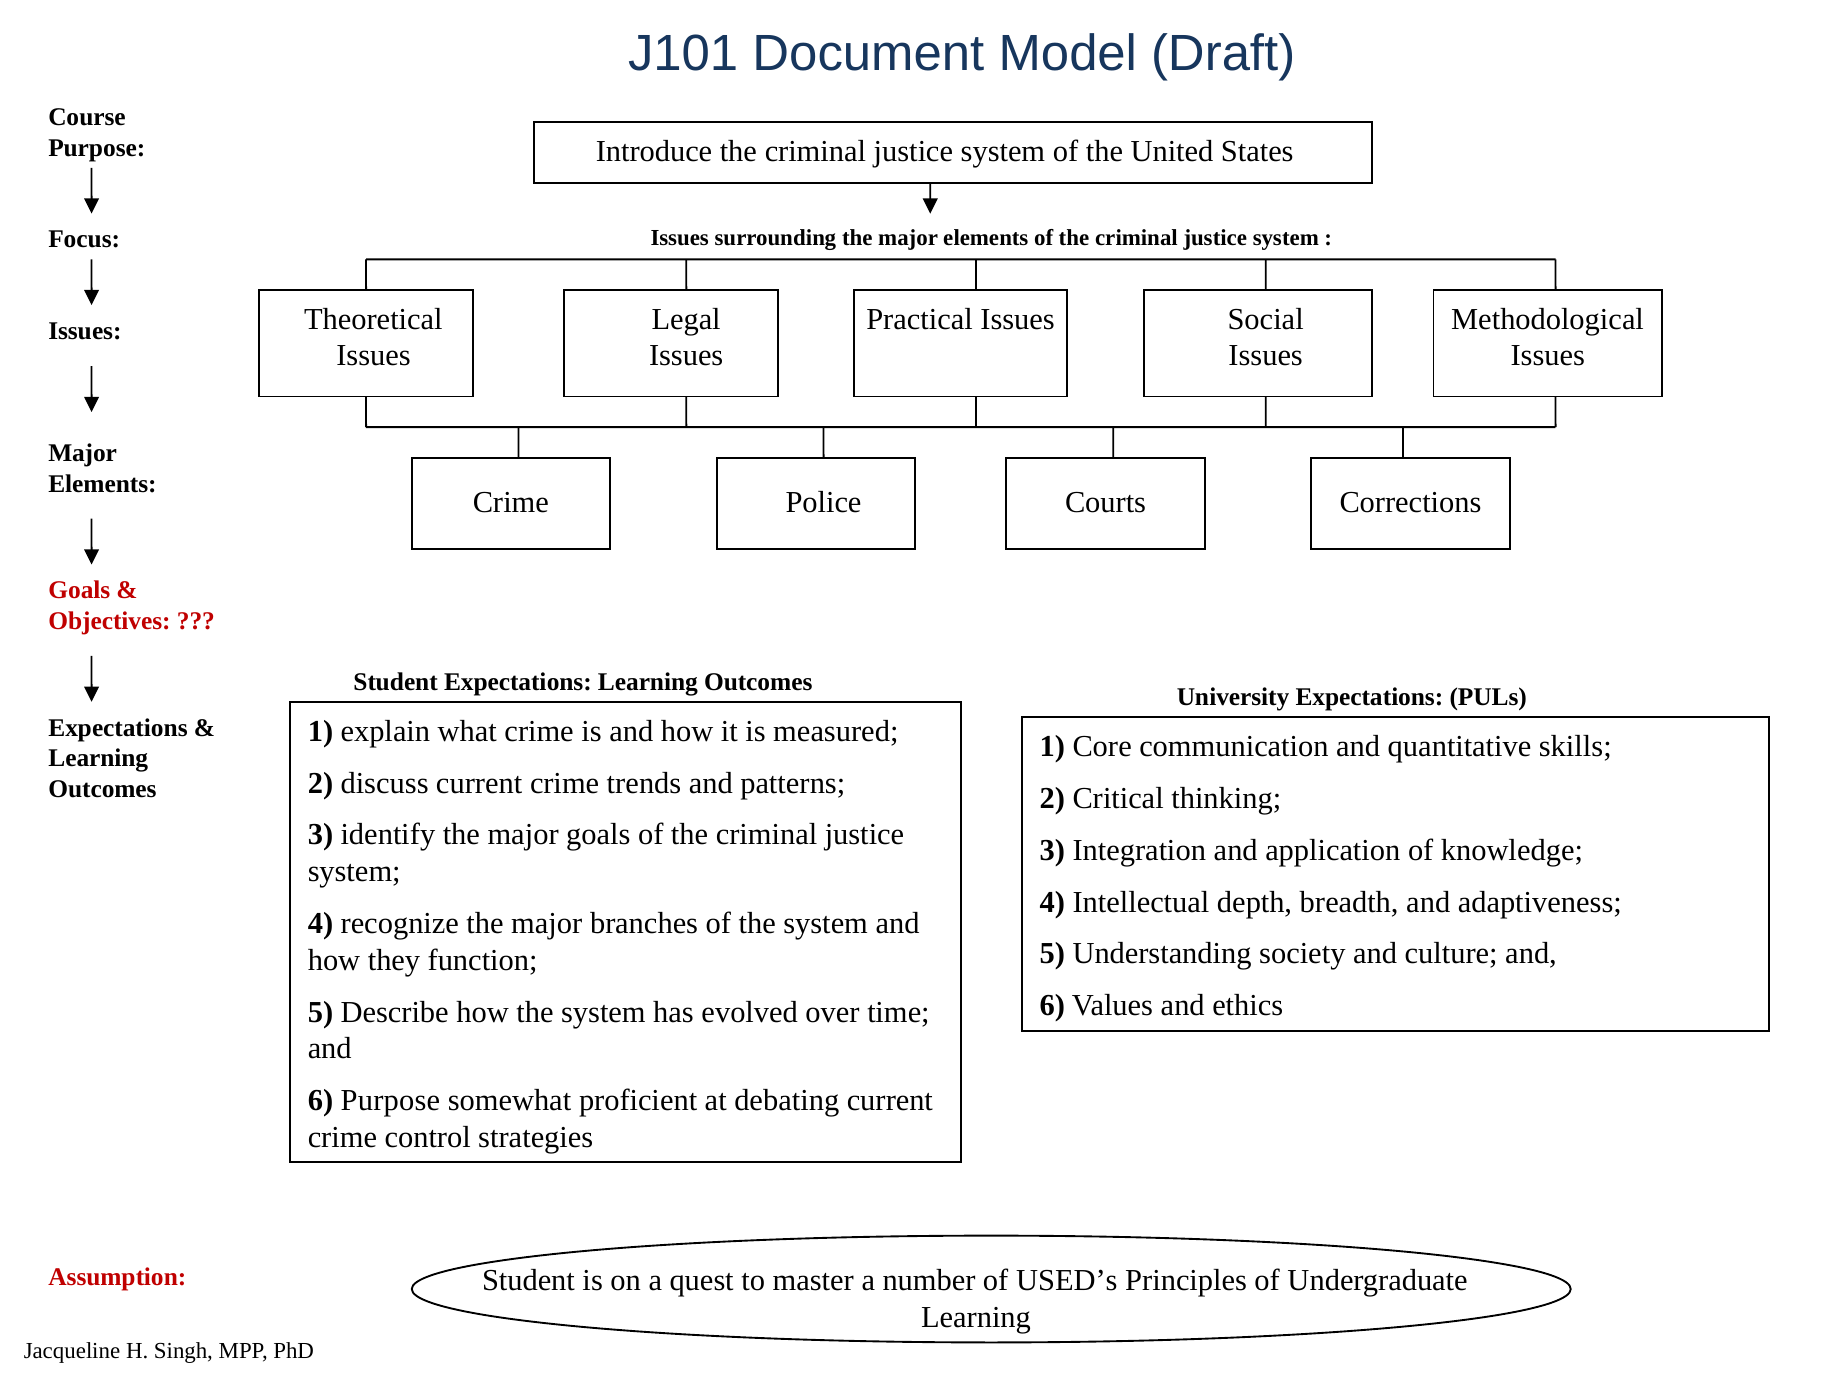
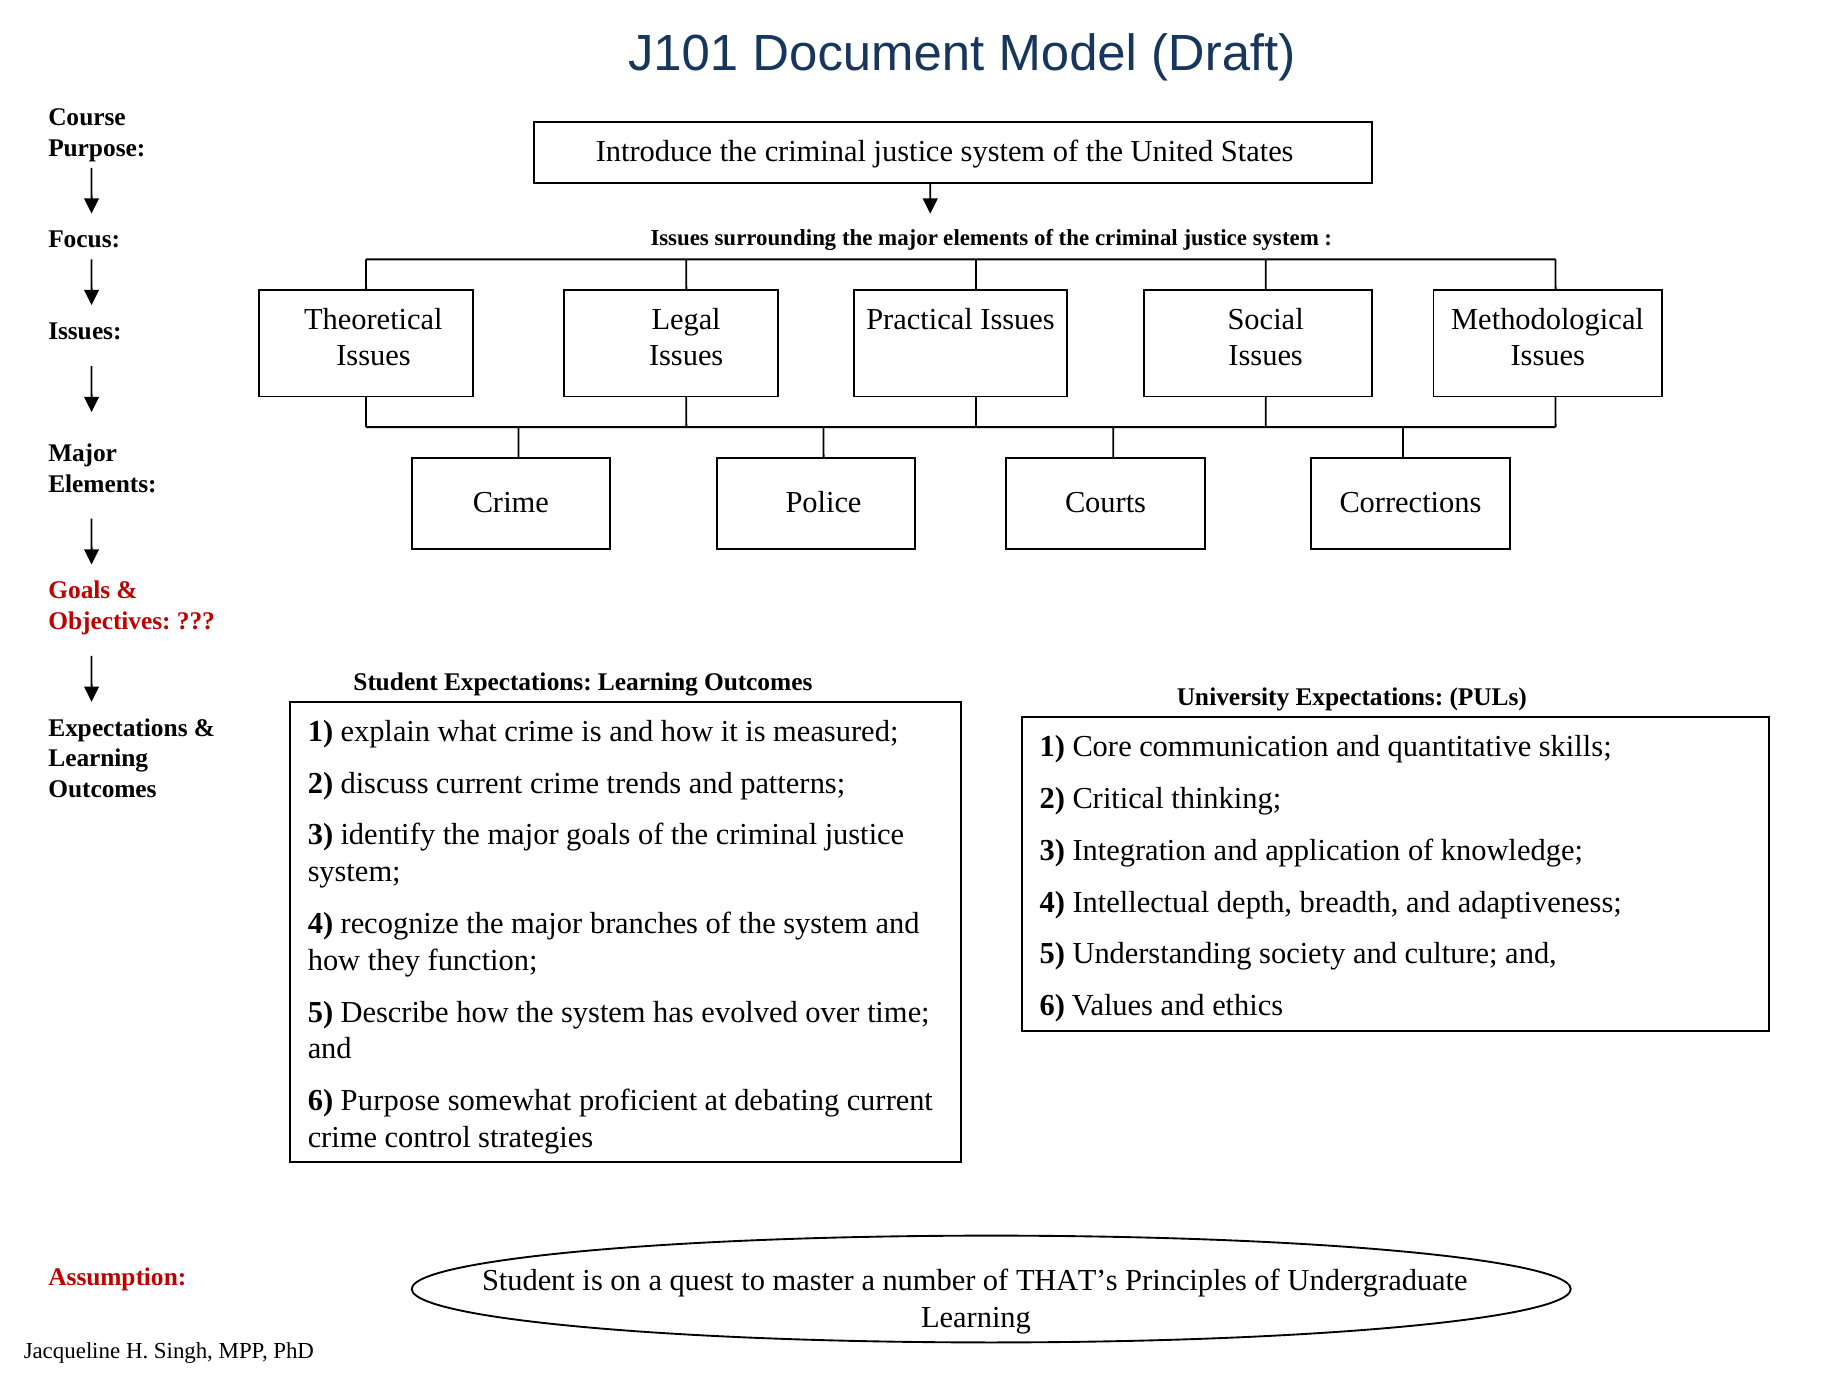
USED’s: USED’s -> THAT’s (1067, 1280)
